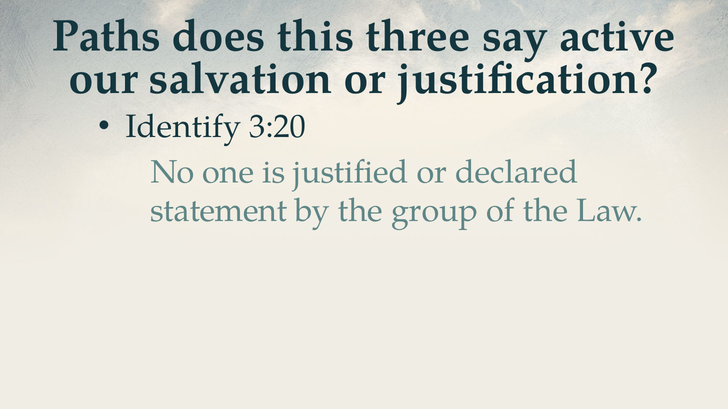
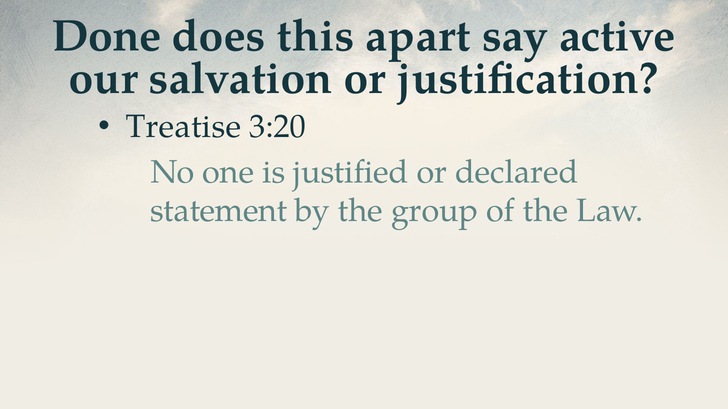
Paths: Paths -> Done (107, 36)
three: three -> apart (418, 36)
Identify: Identify -> Treatise (183, 127)
